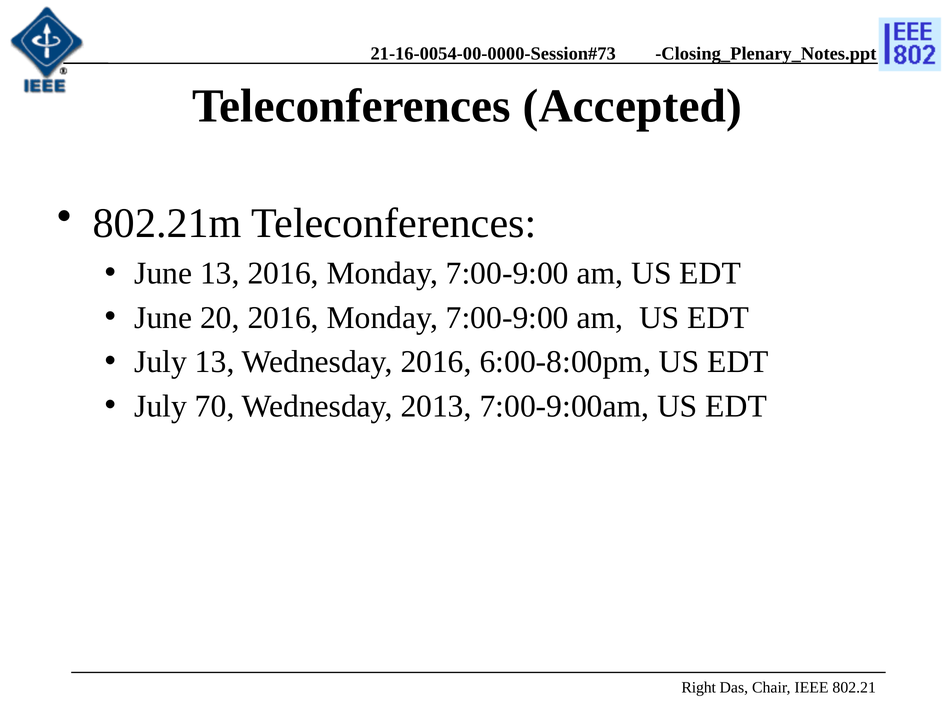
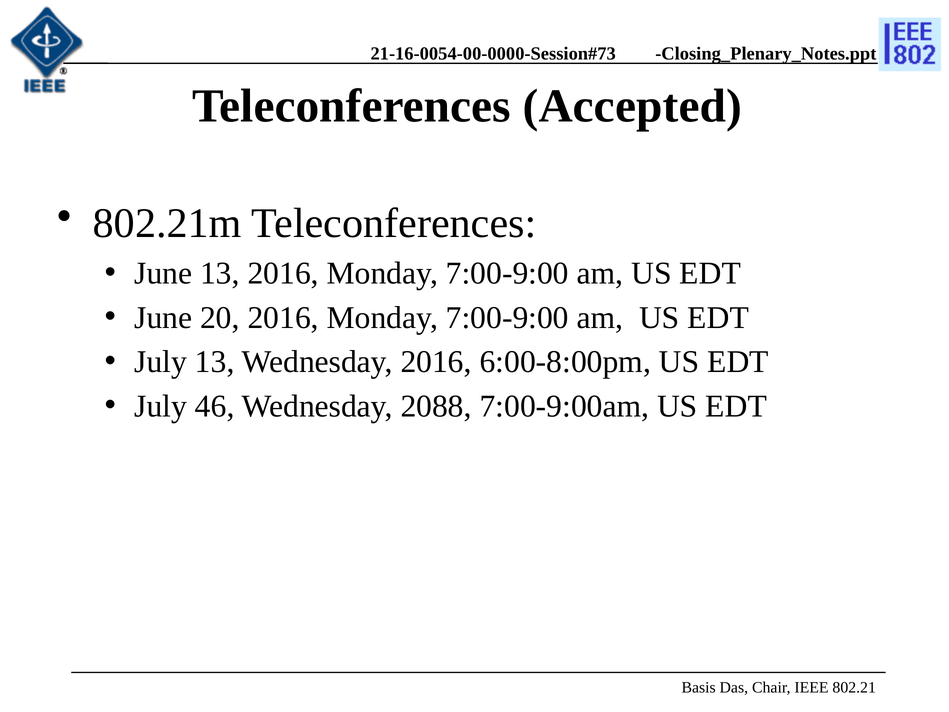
70: 70 -> 46 (215, 406)
2013: 2013 -> 2088 (436, 406)
Right: Right -> Basis (699, 687)
